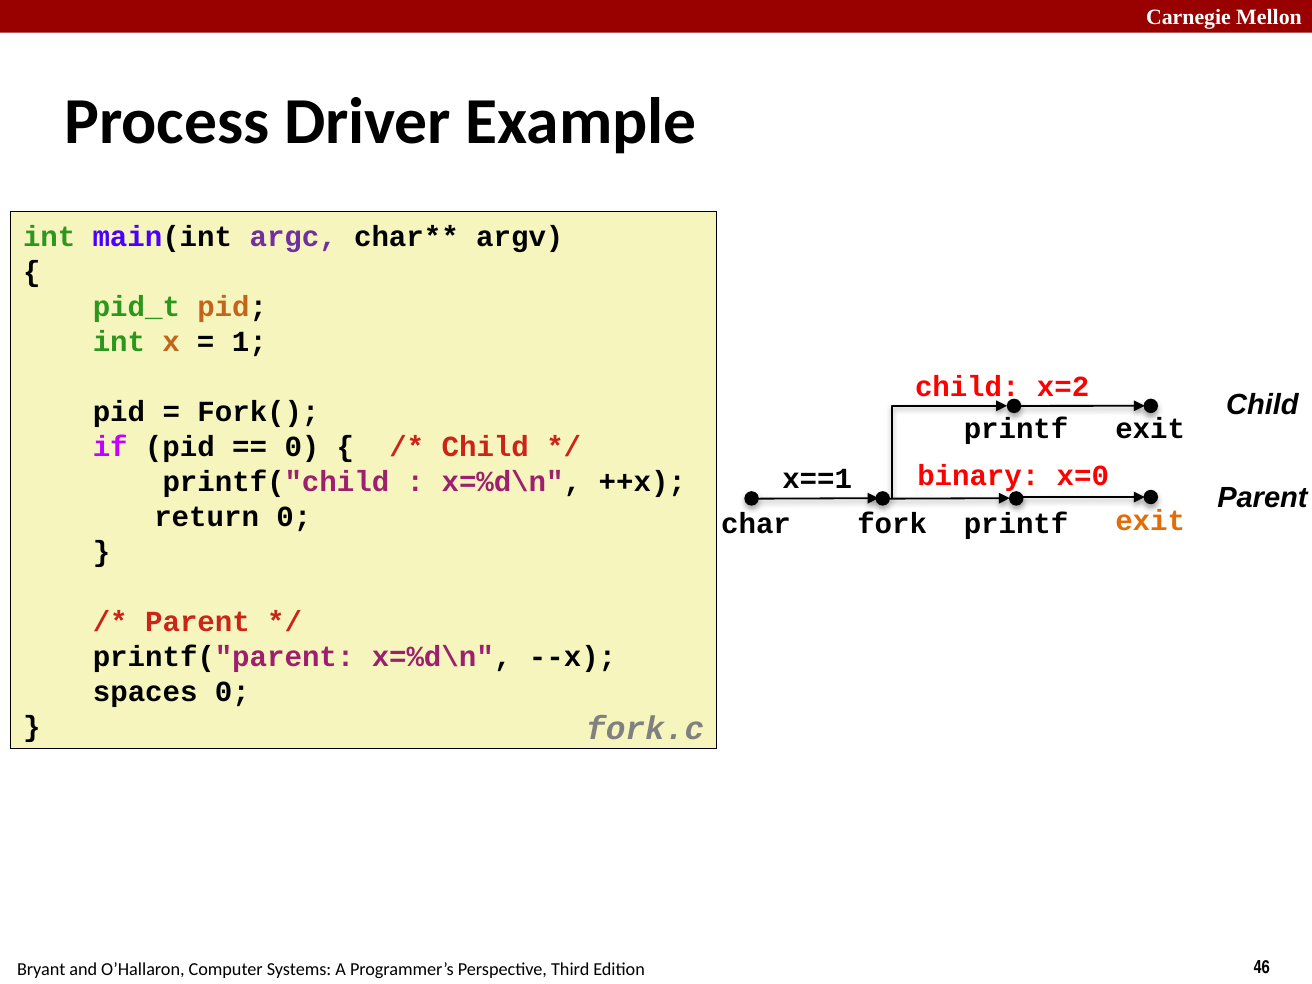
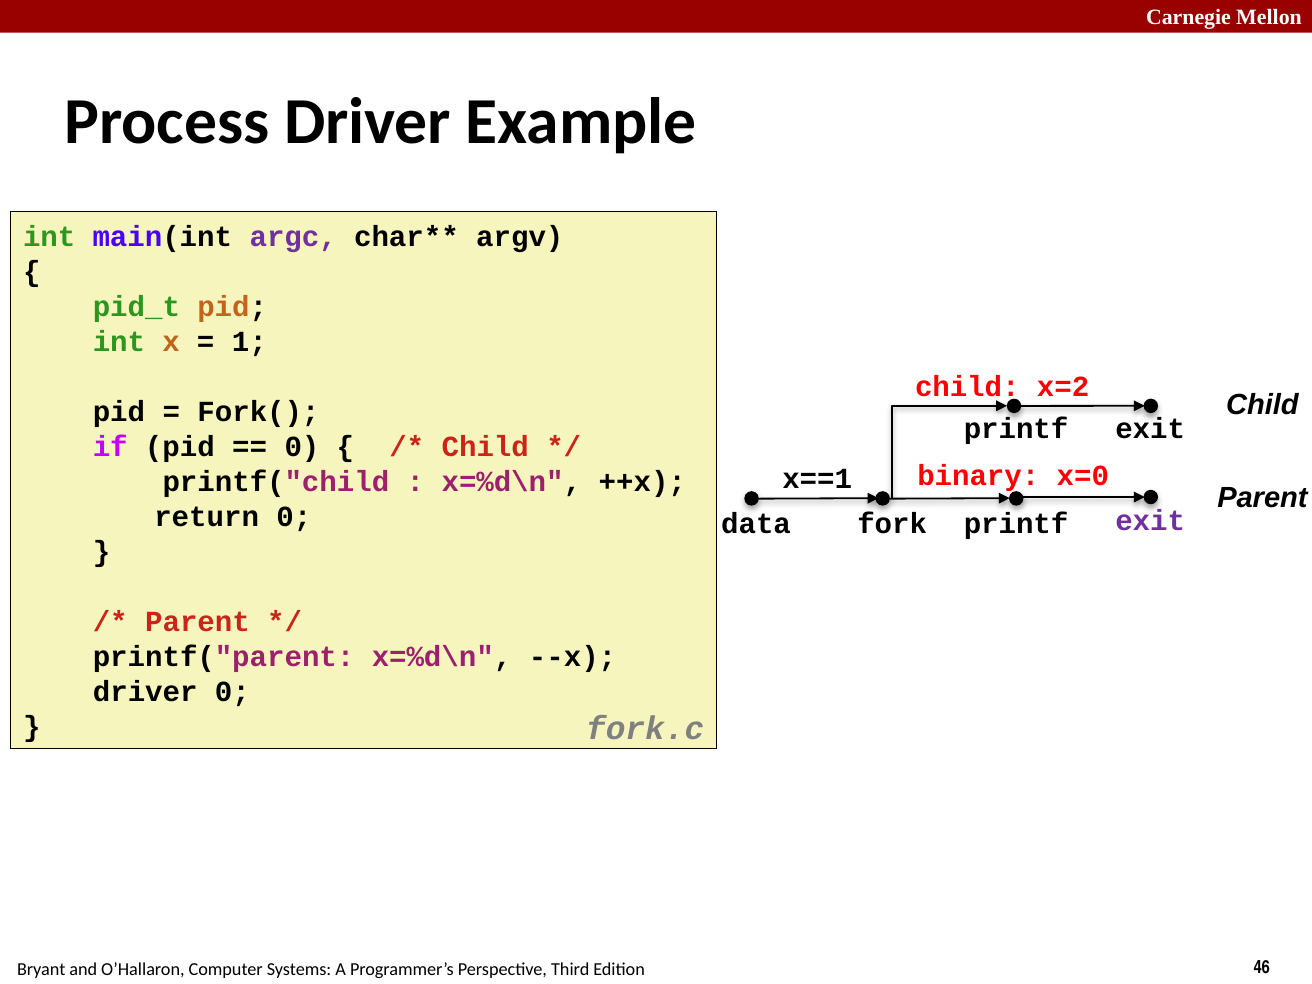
exit colour: orange -> purple (1150, 520)
char: char -> data (756, 524)
spaces: spaces -> driver (145, 692)
